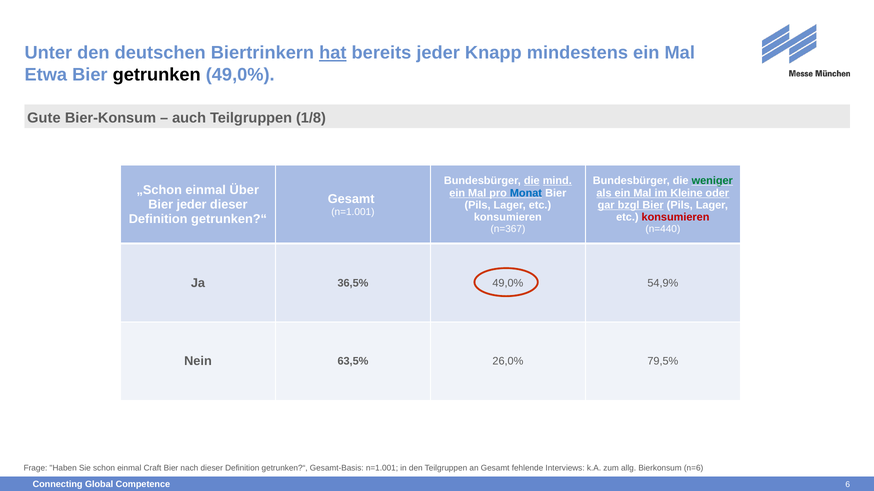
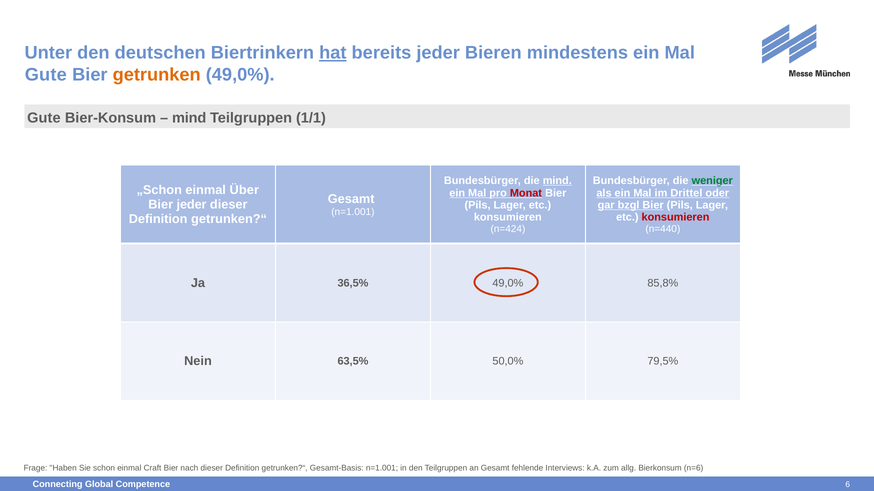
Knapp: Knapp -> Bieren (493, 53)
Etwa: Etwa -> Gute (46, 75)
getrunken colour: black -> orange (157, 75)
auch: auch -> mind (189, 118)
1/8: 1/8 -> 1/1 (311, 118)
die underline: present -> none (532, 181)
Monat colour: blue -> red (526, 193)
Kleine: Kleine -> Drittel (686, 193)
n=367: n=367 -> n=424 (508, 229)
54,9%: 54,9% -> 85,8% (663, 283)
26,0%: 26,0% -> 50,0% (508, 362)
